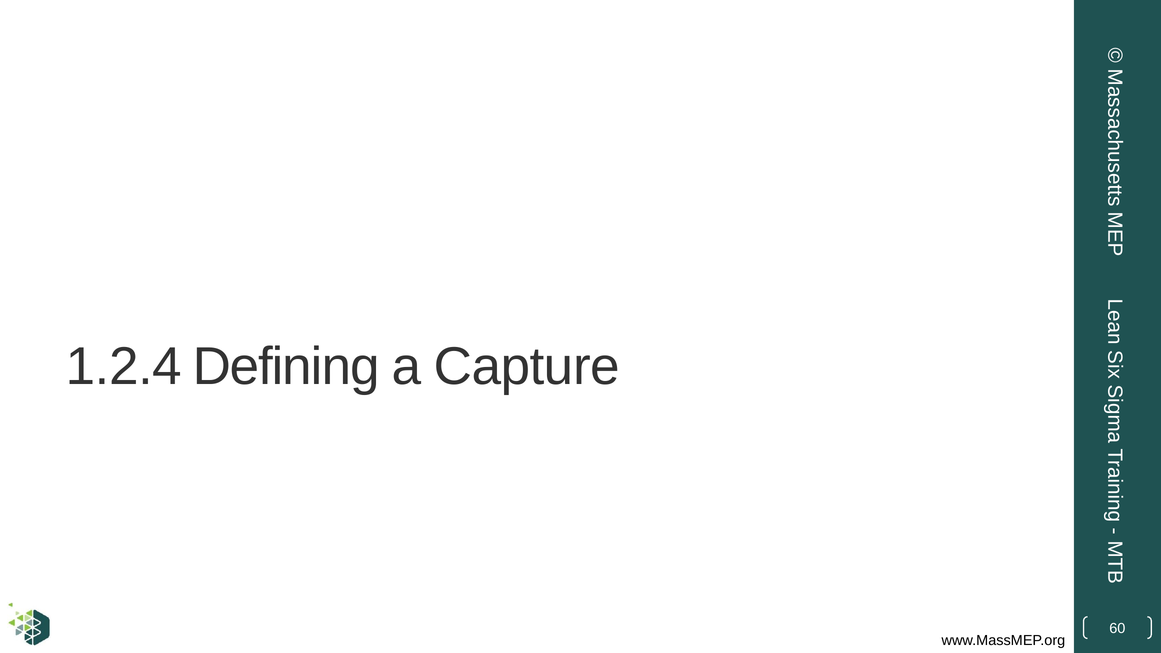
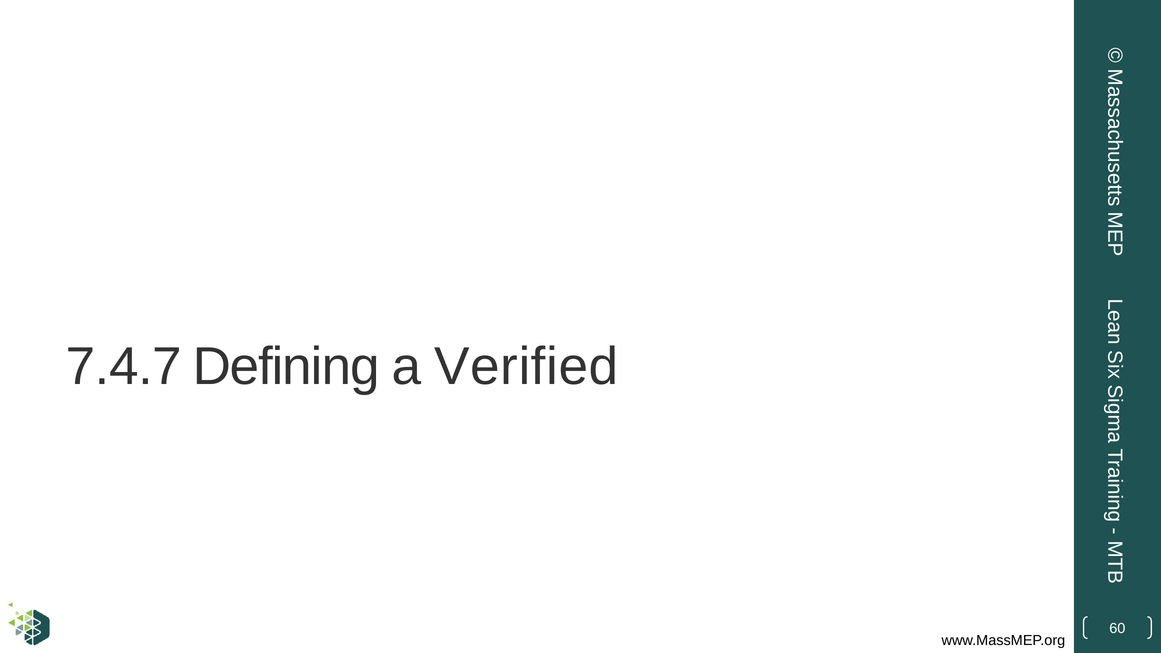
1.2.4: 1.2.4 -> 7.4.7 (124, 367)
Capture: Capture -> Verified (526, 367)
